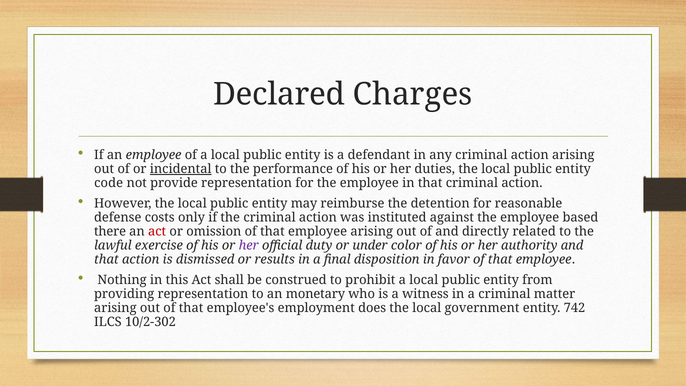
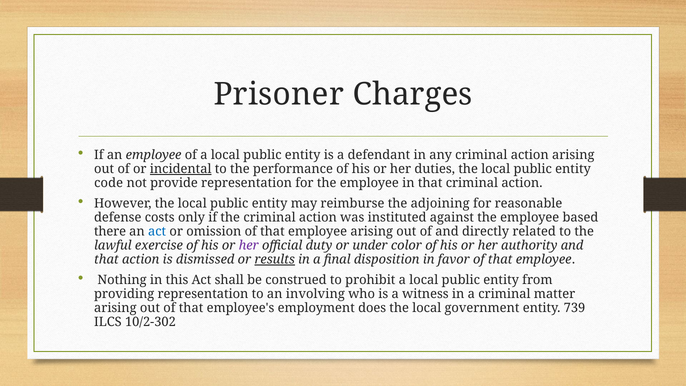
Declared: Declared -> Prisoner (279, 94)
detention: detention -> adjoining (440, 204)
act colour: red -> blue (157, 231)
results underline: none -> present (275, 259)
monetary: monetary -> involving (315, 294)
742: 742 -> 739 (575, 308)
